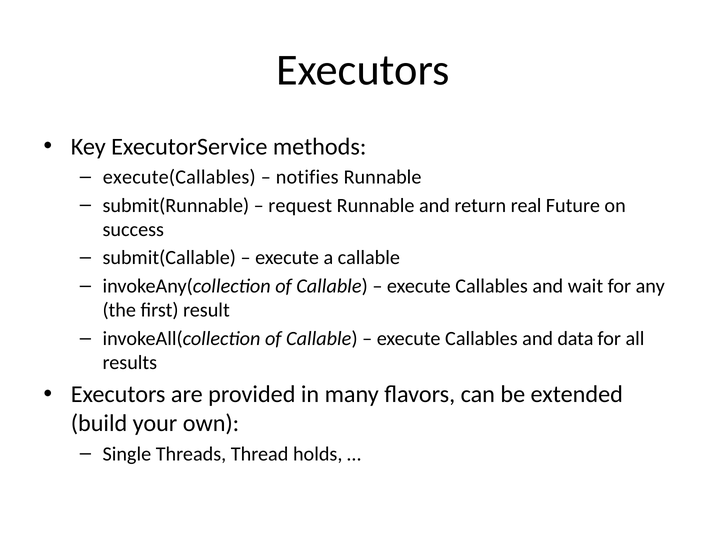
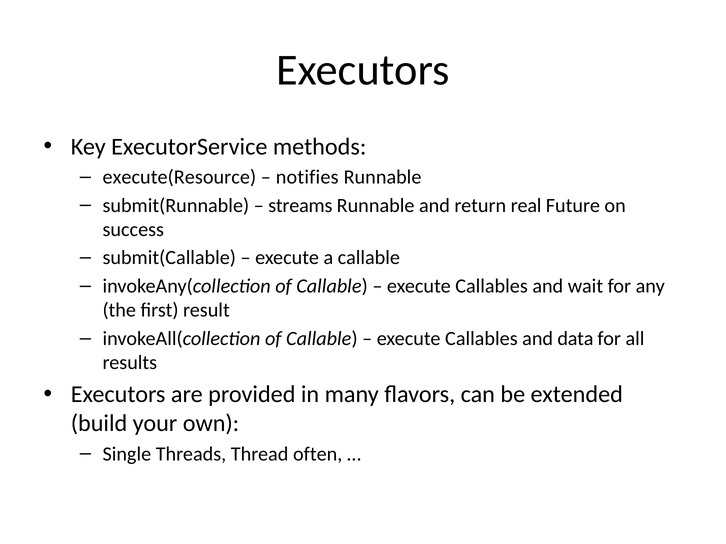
execute(Callables: execute(Callables -> execute(Resource (179, 177)
request: request -> streams (300, 206)
holds: holds -> often (318, 454)
